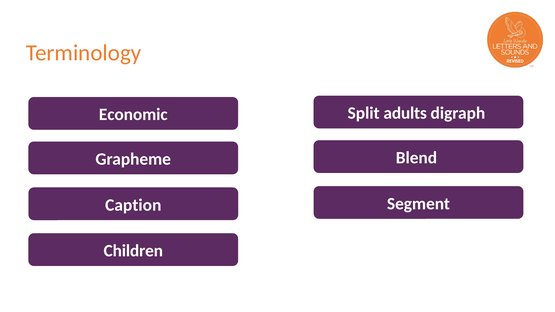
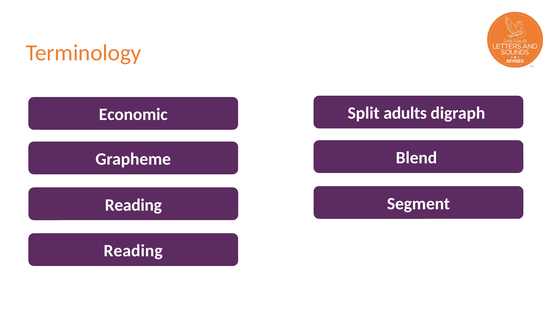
Caption: Caption -> Reading (133, 205)
Children: Children -> Reading (133, 251)
